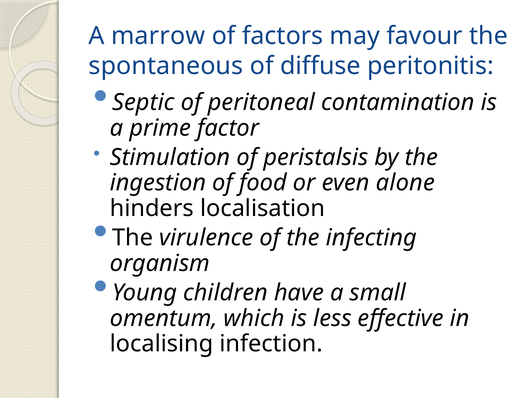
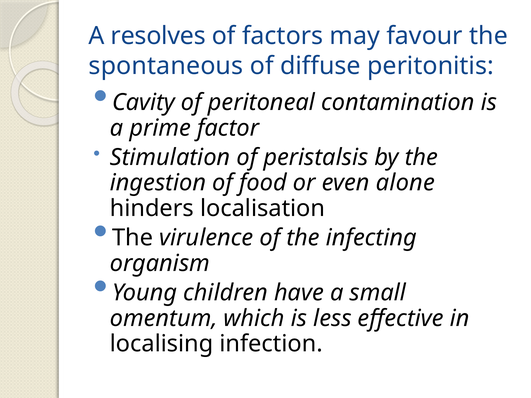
marrow: marrow -> resolves (158, 36)
Septic: Septic -> Cavity (143, 103)
